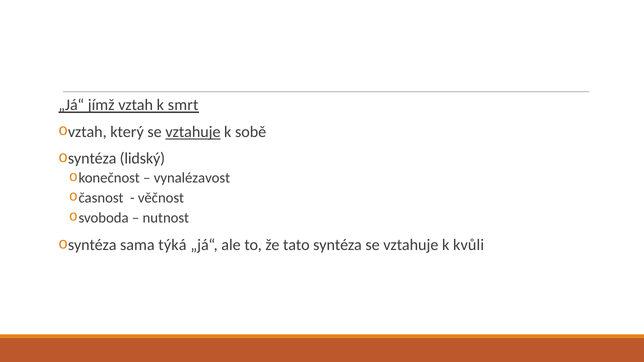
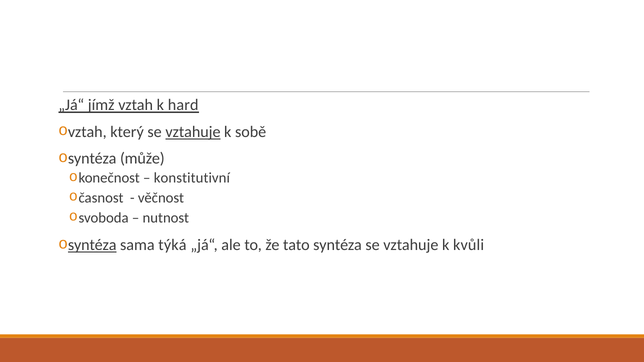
smrt: smrt -> hard (183, 105)
lidský: lidský -> může (142, 159)
vynalézavost: vynalézavost -> konstitutivní (192, 178)
syntéza underline: none -> present (92, 245)
